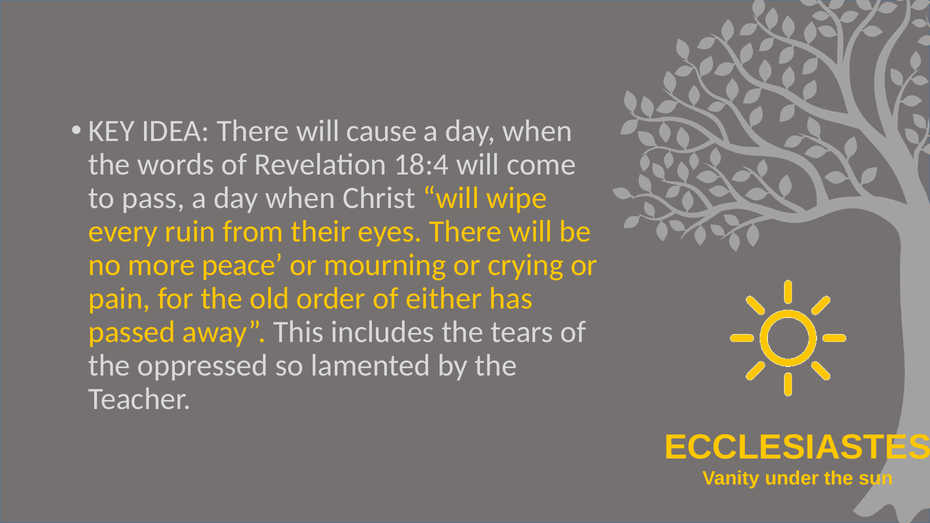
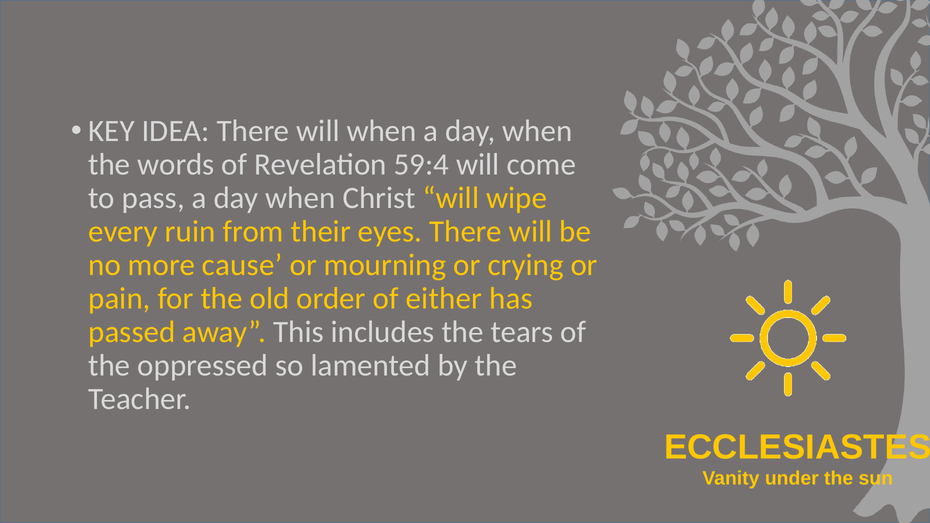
will cause: cause -> when (382, 131)
18:4: 18:4 -> 59:4 (421, 165)
peace: peace -> cause (242, 265)
